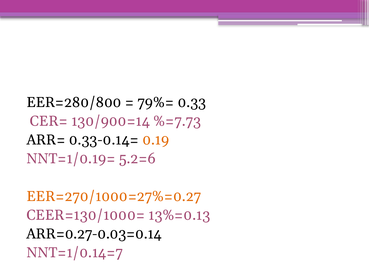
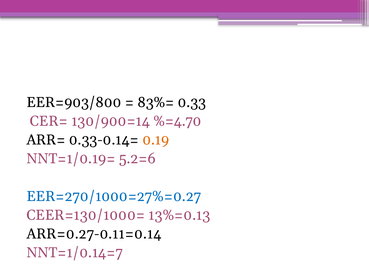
EER=280/800: EER=280/800 -> EER=903/800 (74, 102)
79%=: 79%= -> 83%= (156, 102)
%=7.73: %=7.73 -> %=4.70 (177, 121)
EER=270/1000=27%=0.27 colour: orange -> blue (114, 196)
ARR=0.27-0.03=0.14: ARR=0.27-0.03=0.14 -> ARR=0.27-0.11=0.14 (94, 234)
